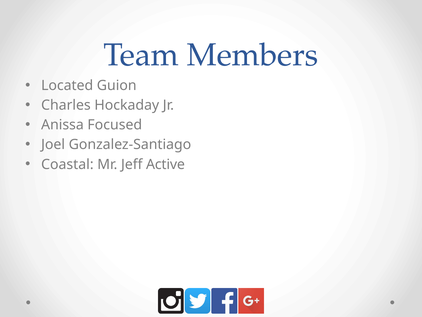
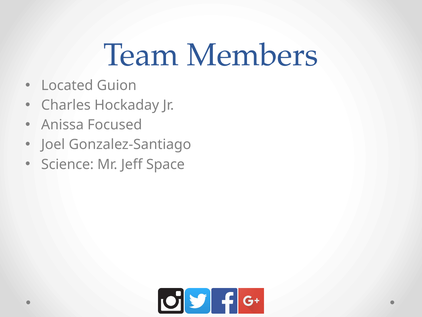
Coastal: Coastal -> Science (67, 164)
Active: Active -> Space (165, 164)
